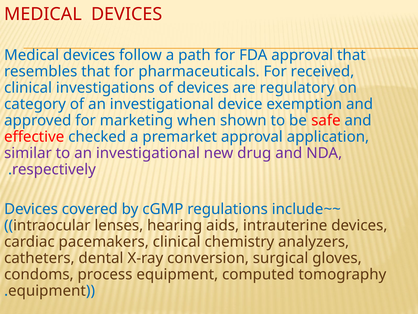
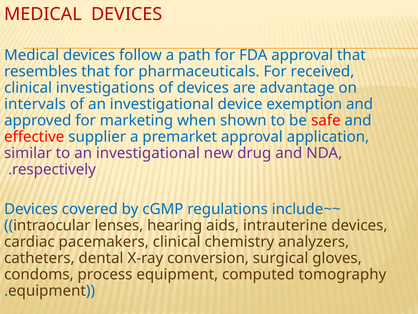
regulatory: regulatory -> advantage (297, 88)
category: category -> intervals (35, 104)
checked: checked -> supplier (97, 137)
